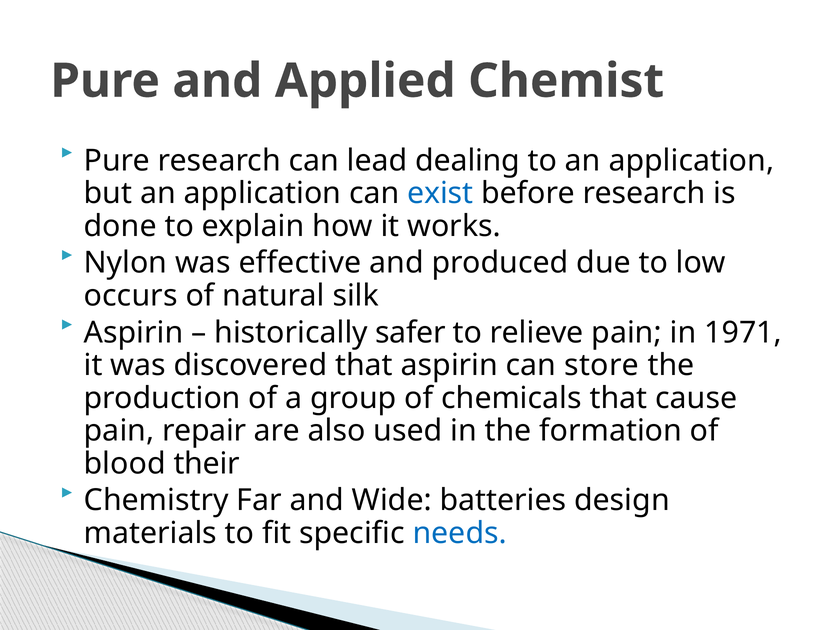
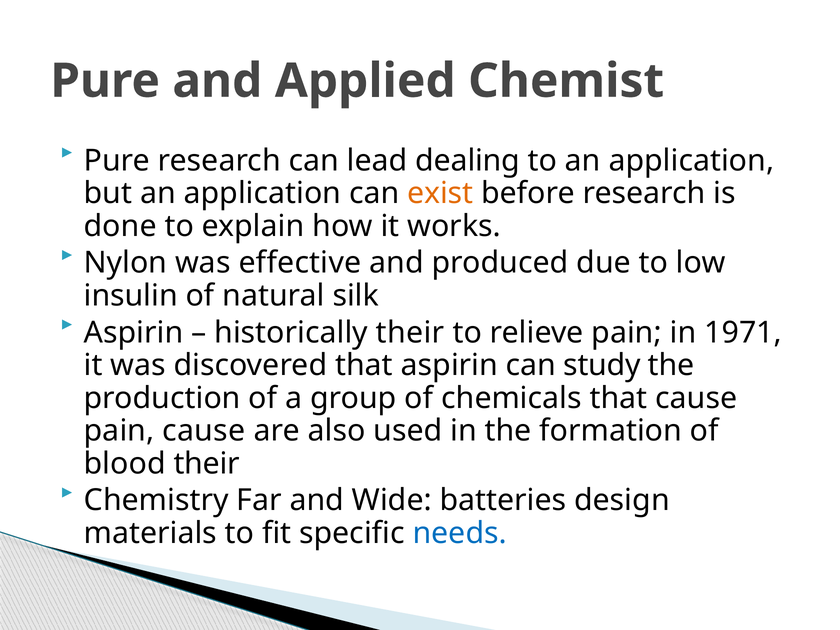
exist colour: blue -> orange (440, 193)
occurs: occurs -> insulin (131, 296)
historically safer: safer -> their (410, 333)
store: store -> study (602, 365)
pain repair: repair -> cause (204, 431)
